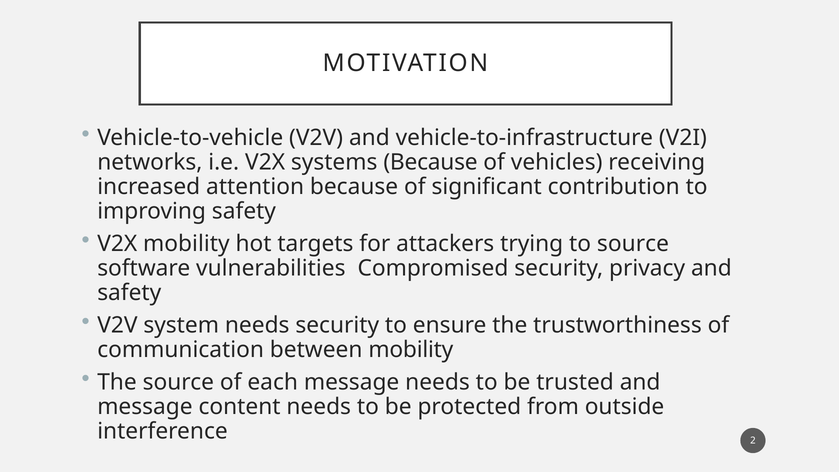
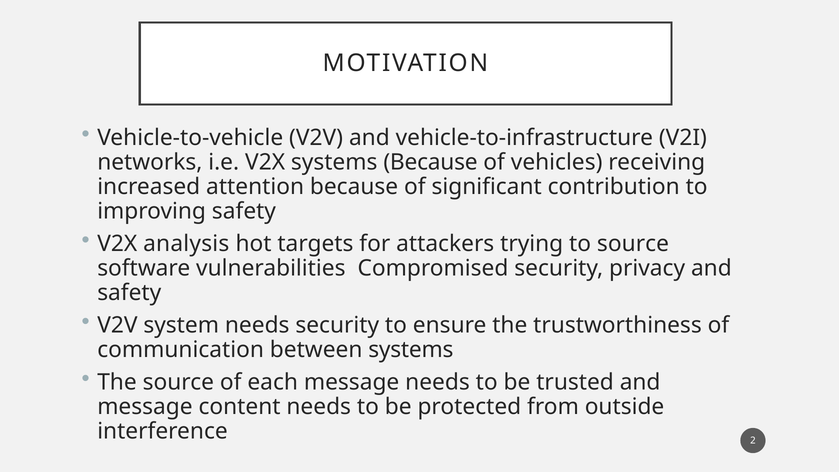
V2X mobility: mobility -> analysis (186, 244)
between mobility: mobility -> systems (411, 350)
